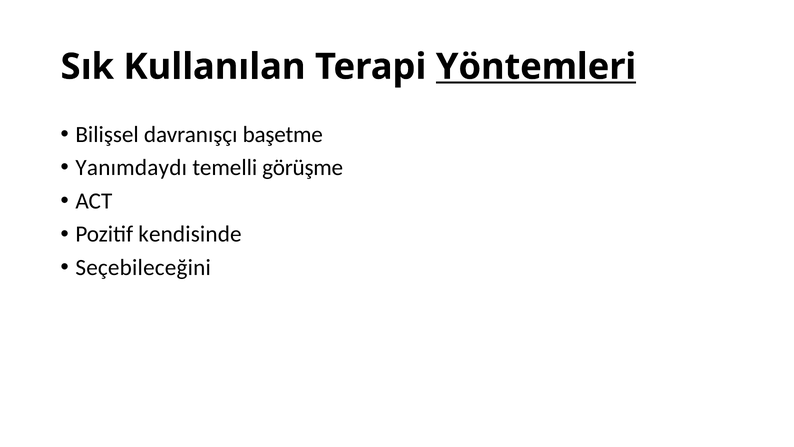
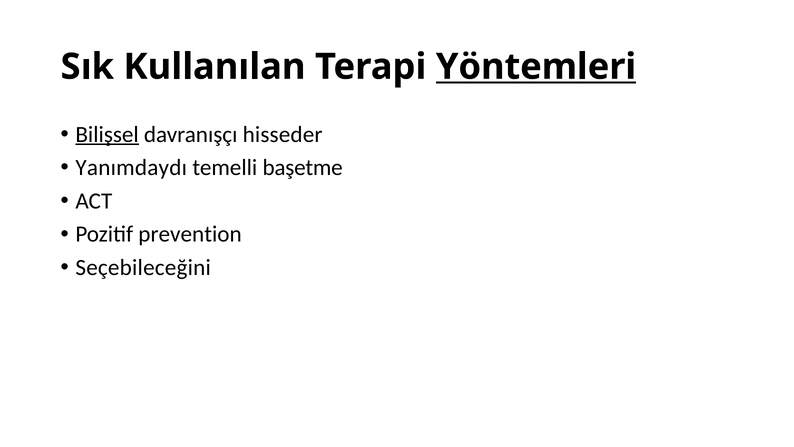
Bilişsel underline: none -> present (107, 134)
başetme: başetme -> hisseder (283, 134)
görüşme: görüşme -> başetme (303, 168)
kendisinde: kendisinde -> prevention (190, 234)
